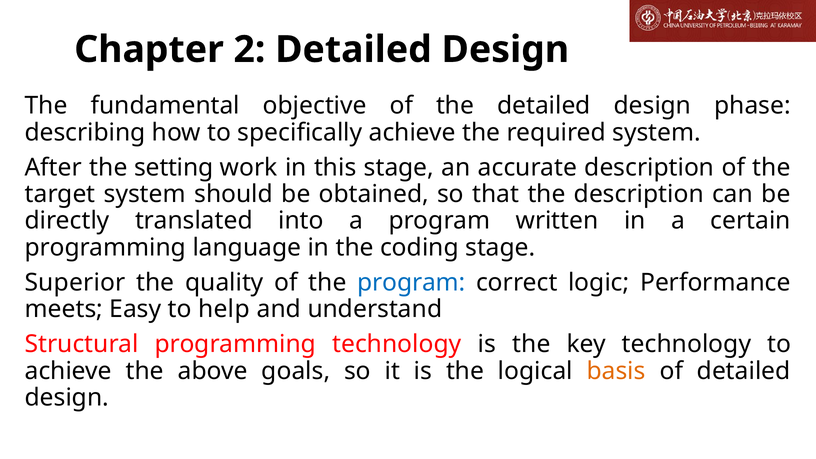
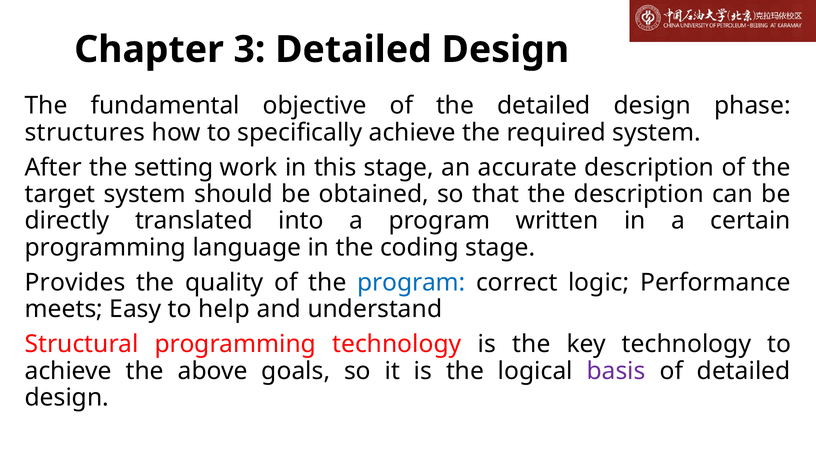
2: 2 -> 3 (249, 50)
describing: describing -> structures (85, 132)
Superior: Superior -> Provides (75, 283)
basis colour: orange -> purple (616, 371)
